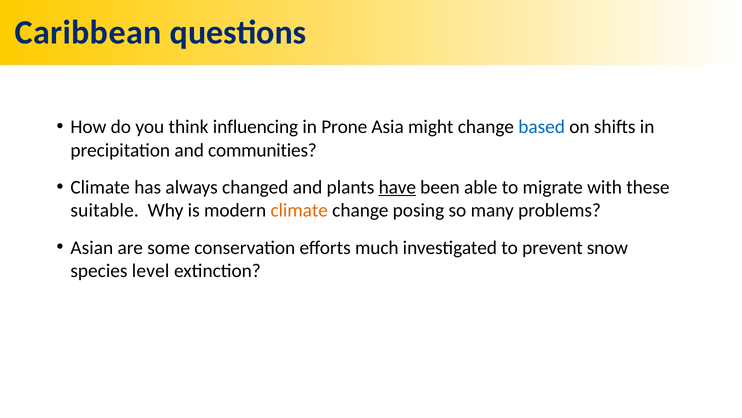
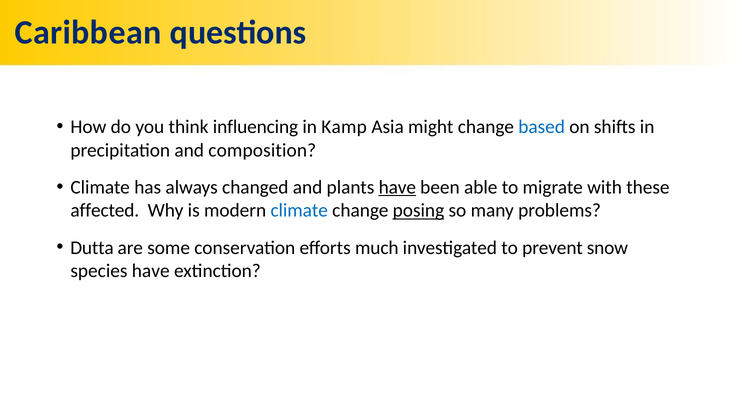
Prone: Prone -> Kamp (344, 127)
communities: communities -> composition (262, 150)
suitable: suitable -> affected (105, 210)
climate colour: orange -> blue (299, 210)
posing underline: none -> present (418, 210)
Asian: Asian -> Dutta (92, 247)
species level: level -> have (151, 270)
